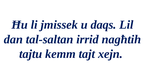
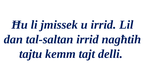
u daqs: daqs -> irrid (103, 25)
xejn: xejn -> delli (110, 54)
